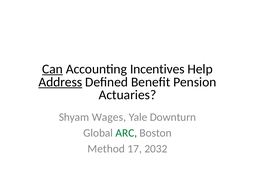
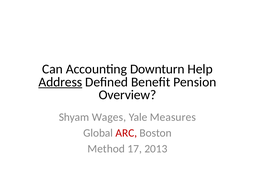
Can underline: present -> none (52, 69)
Incentives: Incentives -> Downturn (157, 69)
Actuaries: Actuaries -> Overview (127, 95)
Downturn: Downturn -> Measures (173, 117)
ARC colour: green -> red (126, 133)
2032: 2032 -> 2013 (156, 149)
